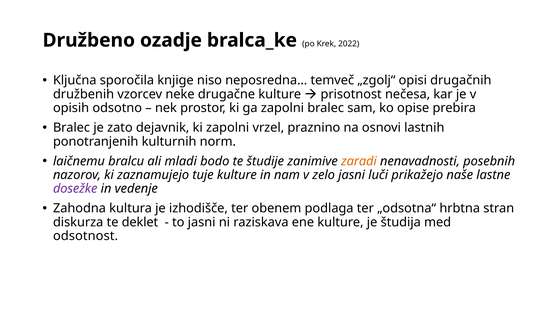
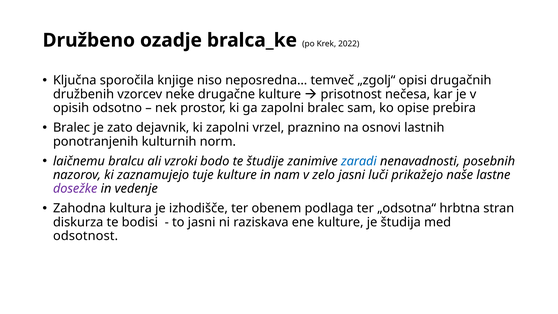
mladi: mladi -> vzroki (181, 161)
zaradi colour: orange -> blue (359, 161)
deklet: deklet -> bodisi (140, 222)
